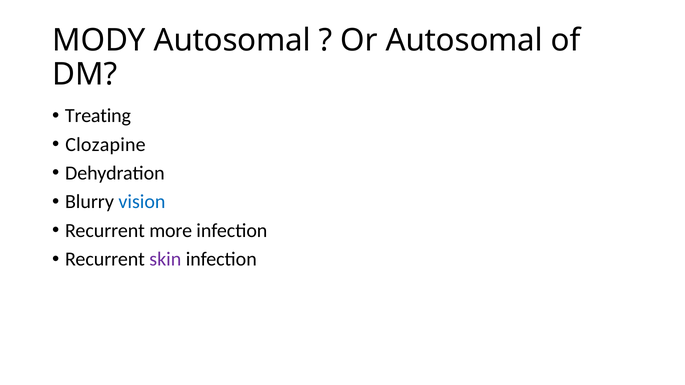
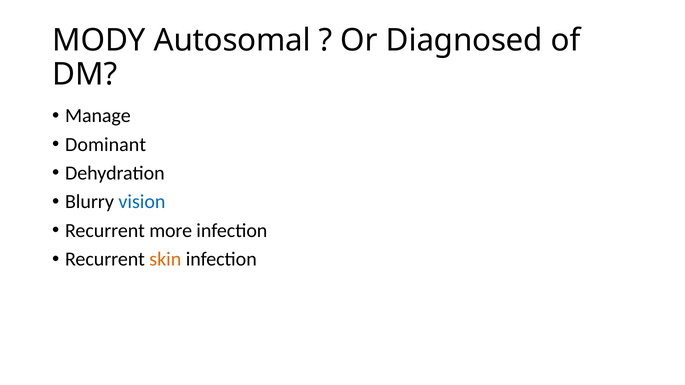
Or Autosomal: Autosomal -> Diagnosed (464, 41)
Treating: Treating -> Manage (98, 116)
Clozapine: Clozapine -> Dominant (106, 145)
skin colour: purple -> orange (165, 259)
